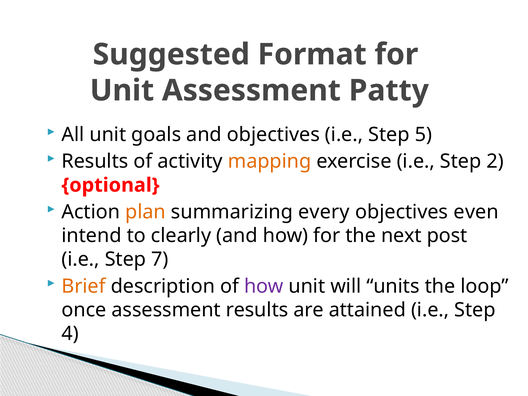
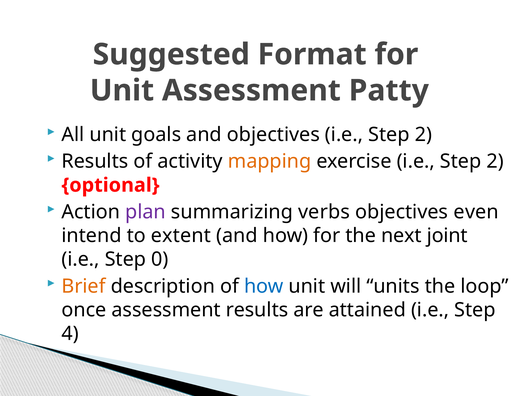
objectives i.e Step 5: 5 -> 2 (423, 135)
plan colour: orange -> purple (146, 212)
every: every -> verbs (324, 212)
clearly: clearly -> extent (181, 236)
post: post -> joint (447, 236)
7: 7 -> 0 (160, 259)
how colour: purple -> blue (264, 286)
